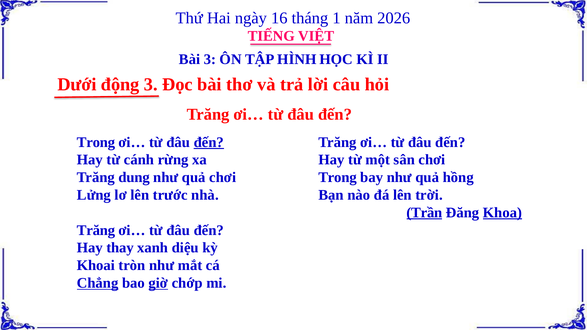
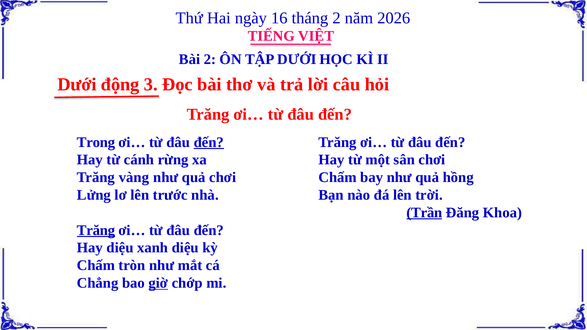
tháng 1: 1 -> 2 (336, 18)
Bài 3: 3 -> 2 (210, 59)
TẬP HÌNH: HÌNH -> DƯỚI (297, 59)
dung: dung -> vàng (134, 177)
Trong: Trong -> Chấm (338, 177)
Khoa underline: present -> none (502, 212)
Trăng underline: none -> present (96, 230)
Hay thay: thay -> diệu (120, 248)
Khoai: Khoai -> Chấm (96, 265)
Chẳng underline: present -> none (98, 283)
